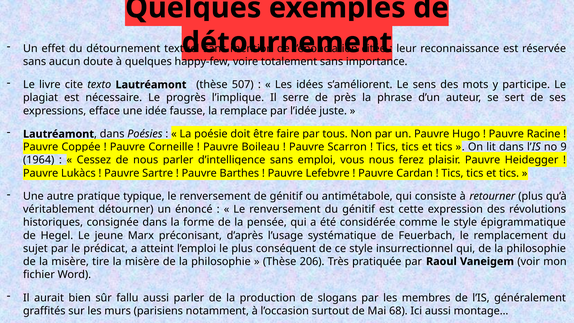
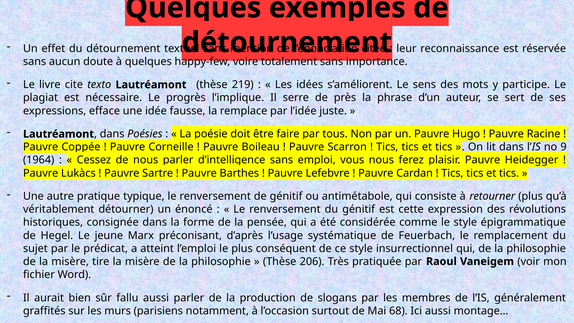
507: 507 -> 219 (243, 85)
